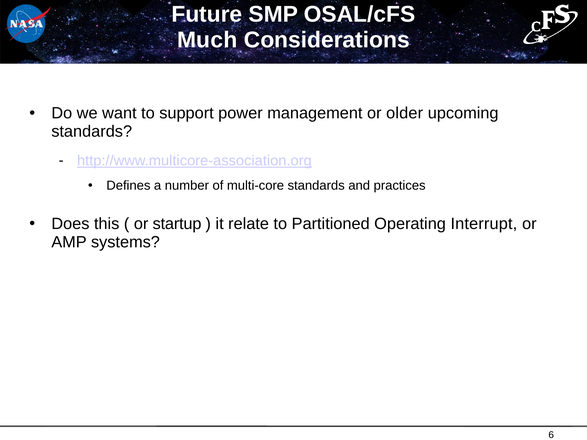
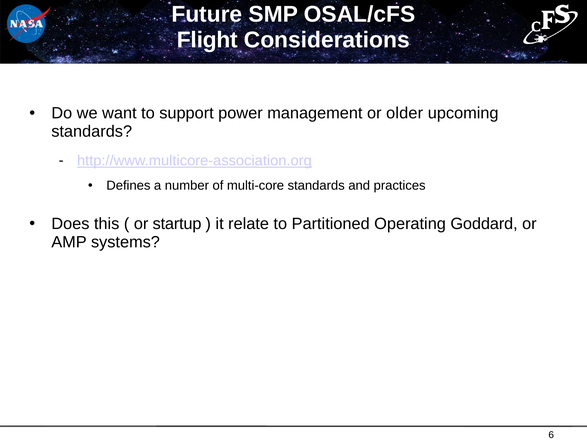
Much: Much -> Flight (207, 40)
Interrupt: Interrupt -> Goddard (484, 224)
